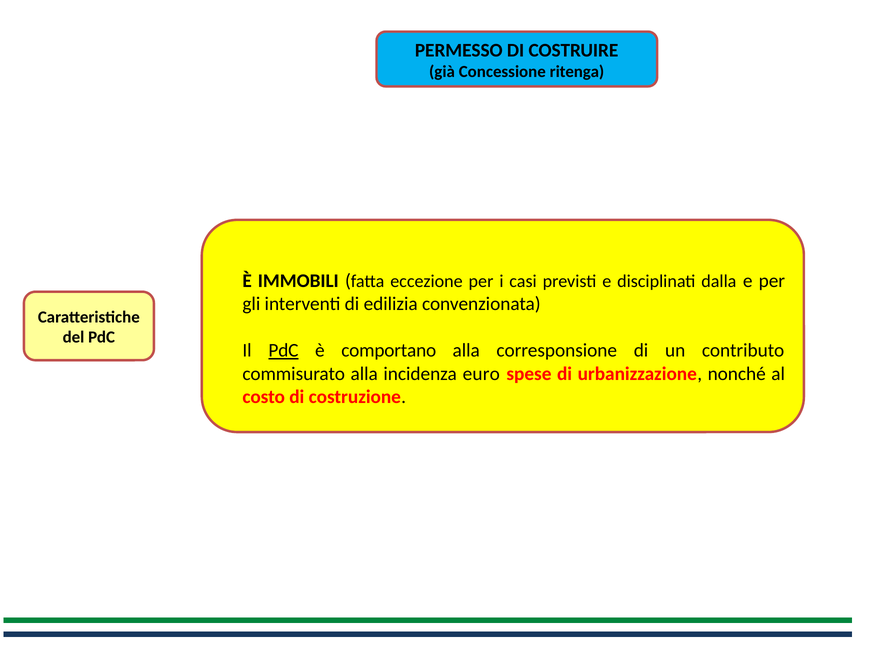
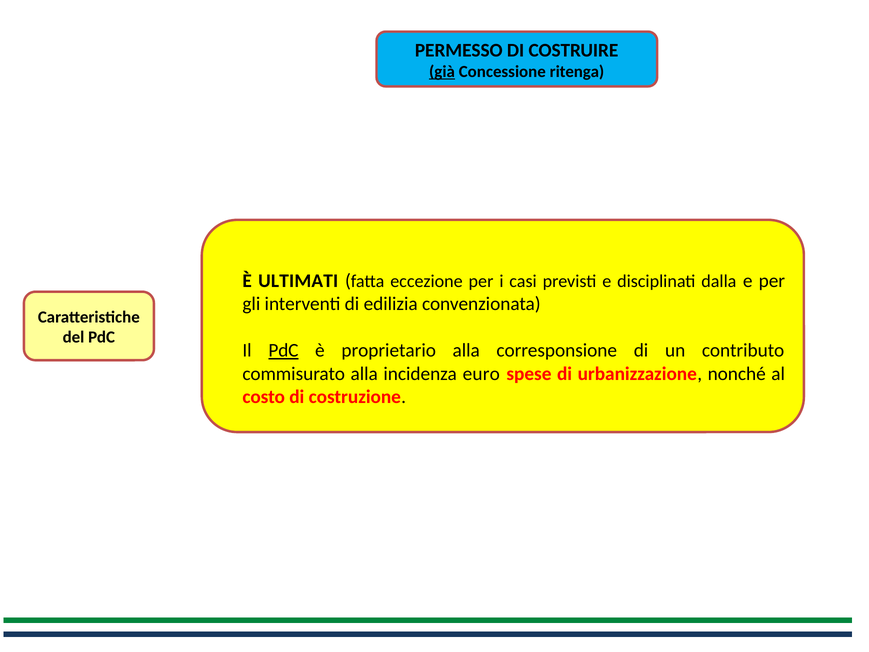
già underline: none -> present (442, 72)
IMMOBILI: IMMOBILI -> ULTIMATI (298, 281)
comportano: comportano -> proprietario (389, 350)
